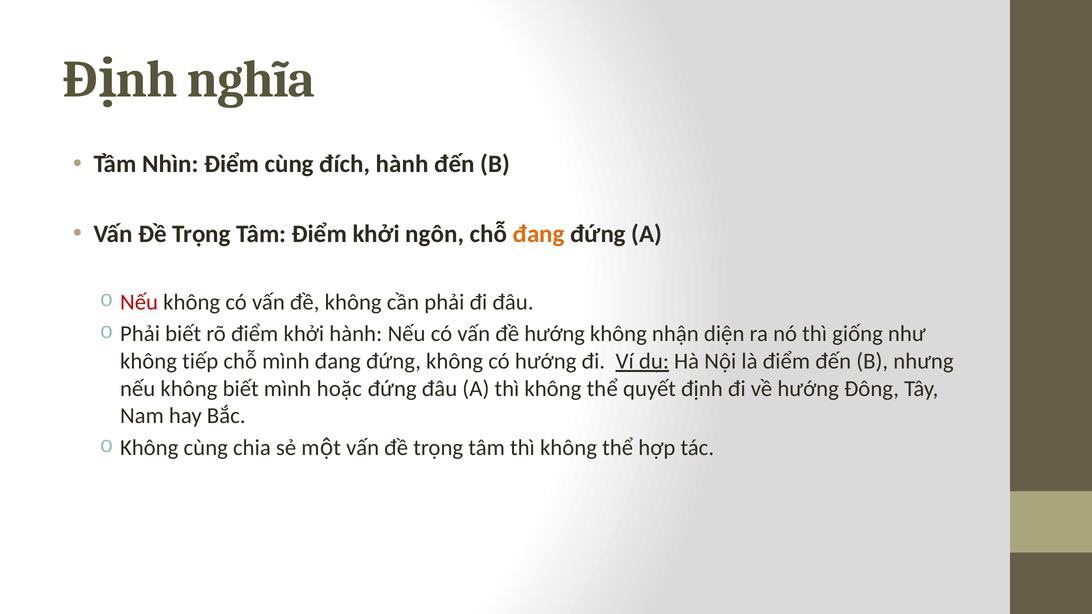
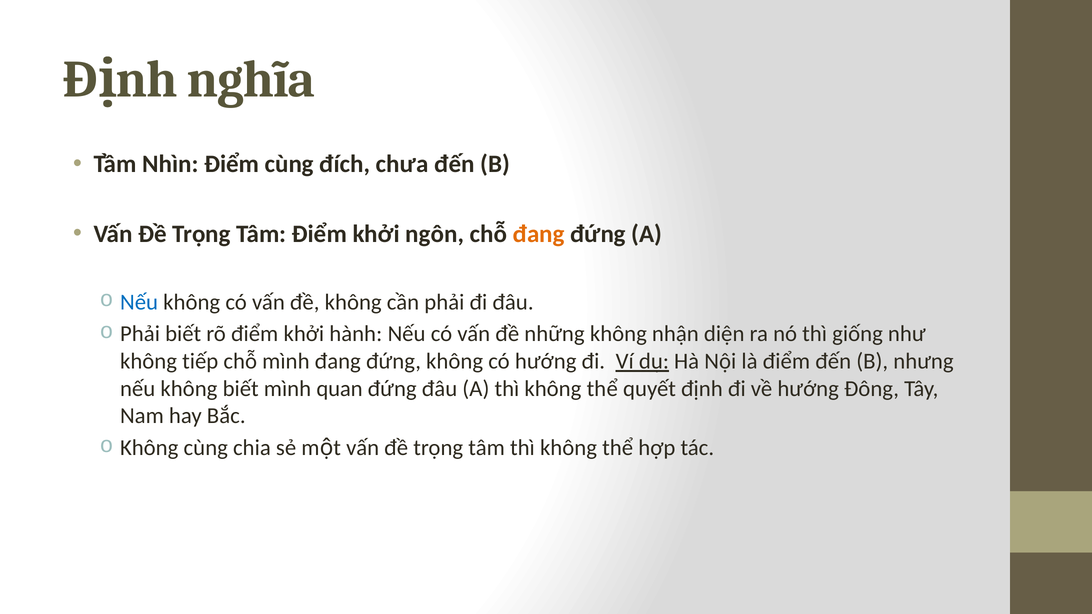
hành: hành -> chưa (402, 164)
Nếu colour: red -> blue (139, 302)
đề hướng: hướng -> những (555, 334)
hoặc: hoặc -> quan (339, 389)
